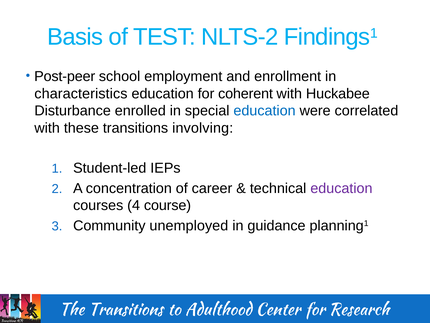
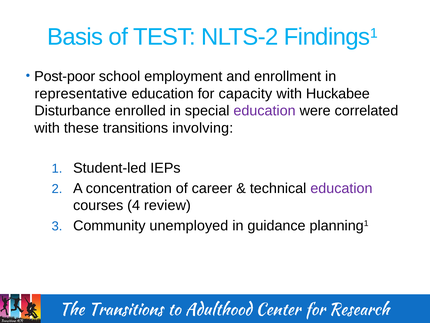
Post-peer: Post-peer -> Post-poor (65, 76)
characteristics: characteristics -> representative (81, 93)
coherent: coherent -> capacity (245, 93)
education colour: blue -> purple (265, 111)
course: course -> review (167, 205)
